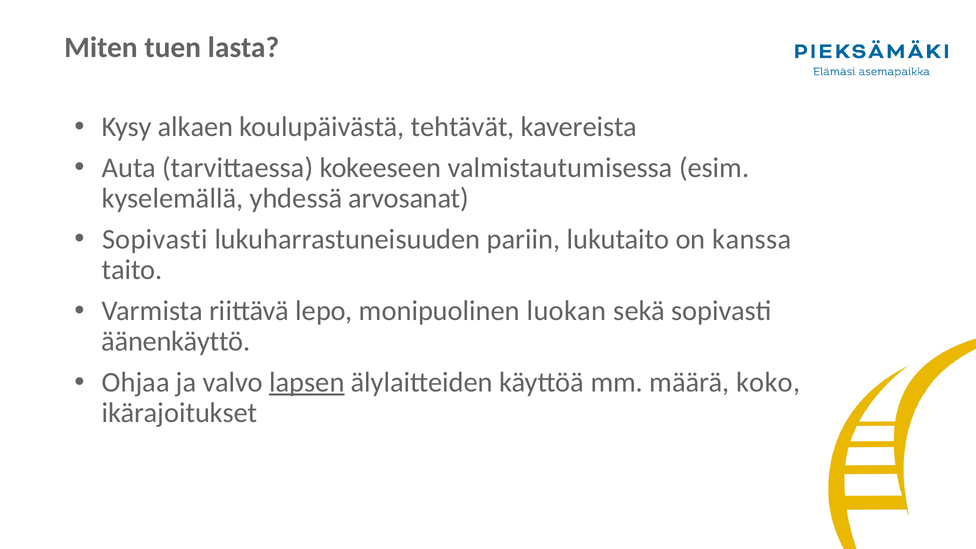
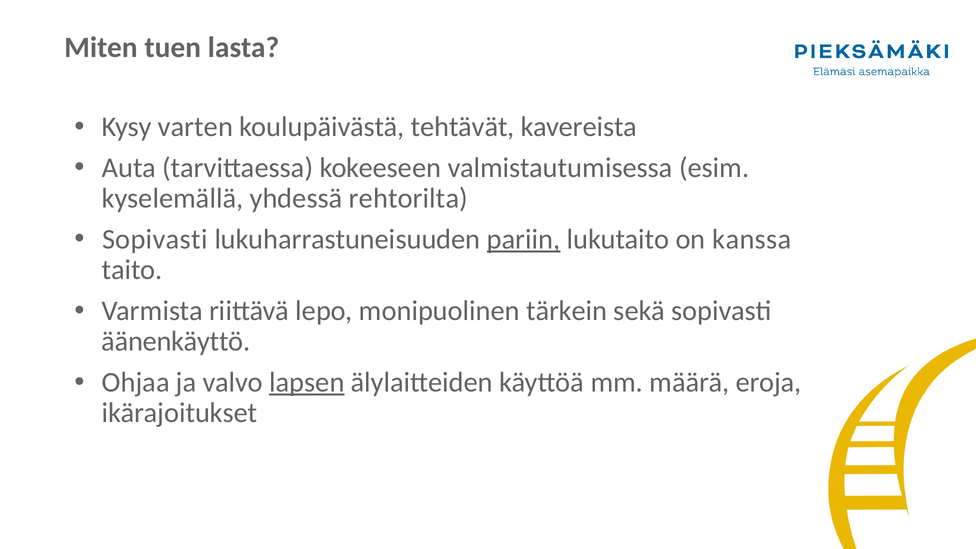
alkaen: alkaen -> varten (195, 127)
arvosanat: arvosanat -> rehtorilta (408, 198)
pariin underline: none -> present (524, 239)
luokan: luokan -> tärkein (567, 311)
koko: koko -> eroja (769, 382)
